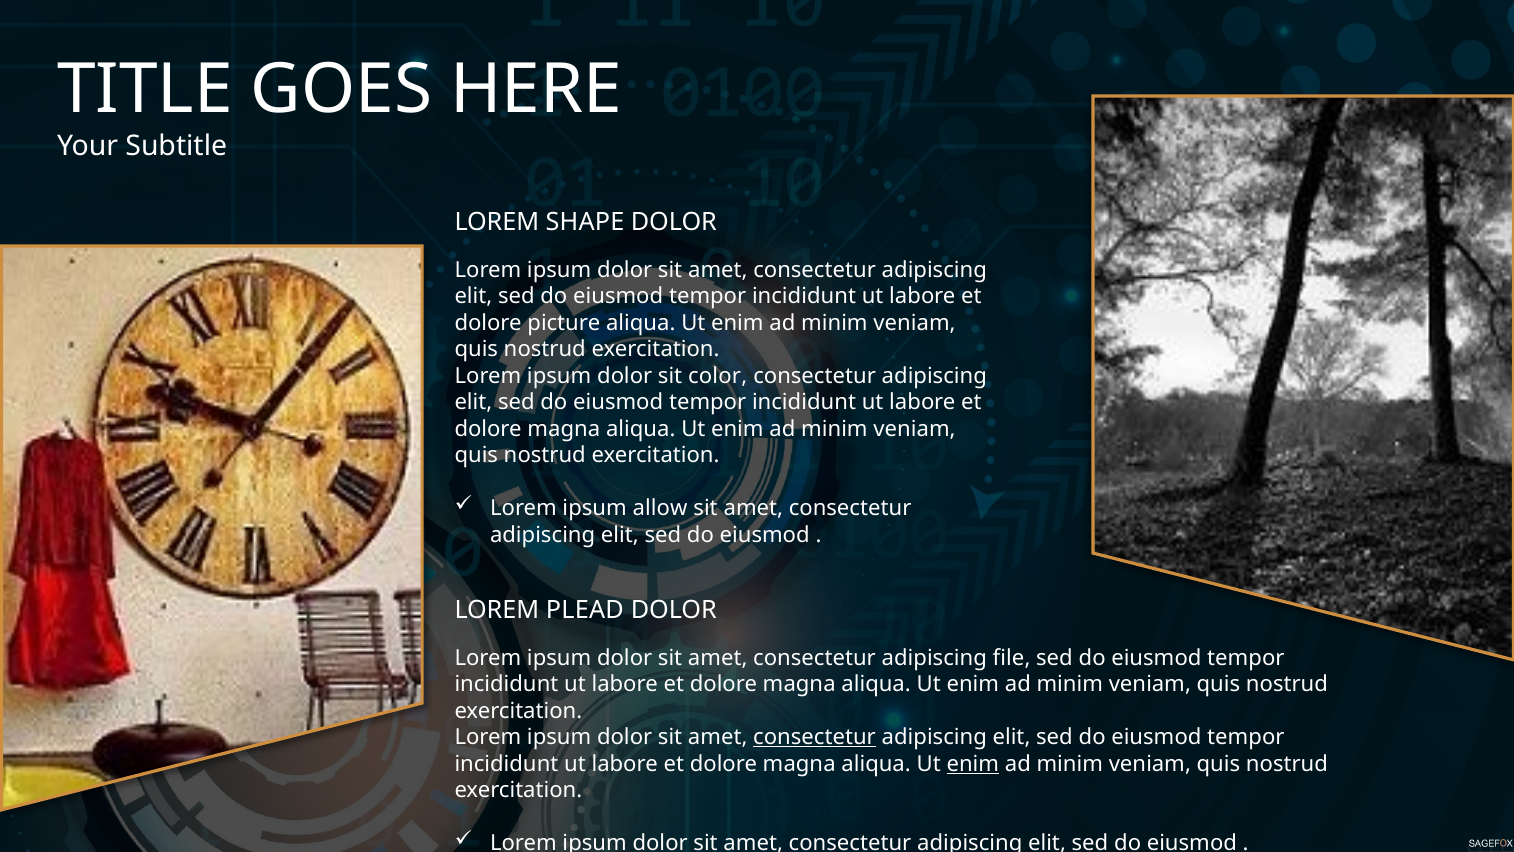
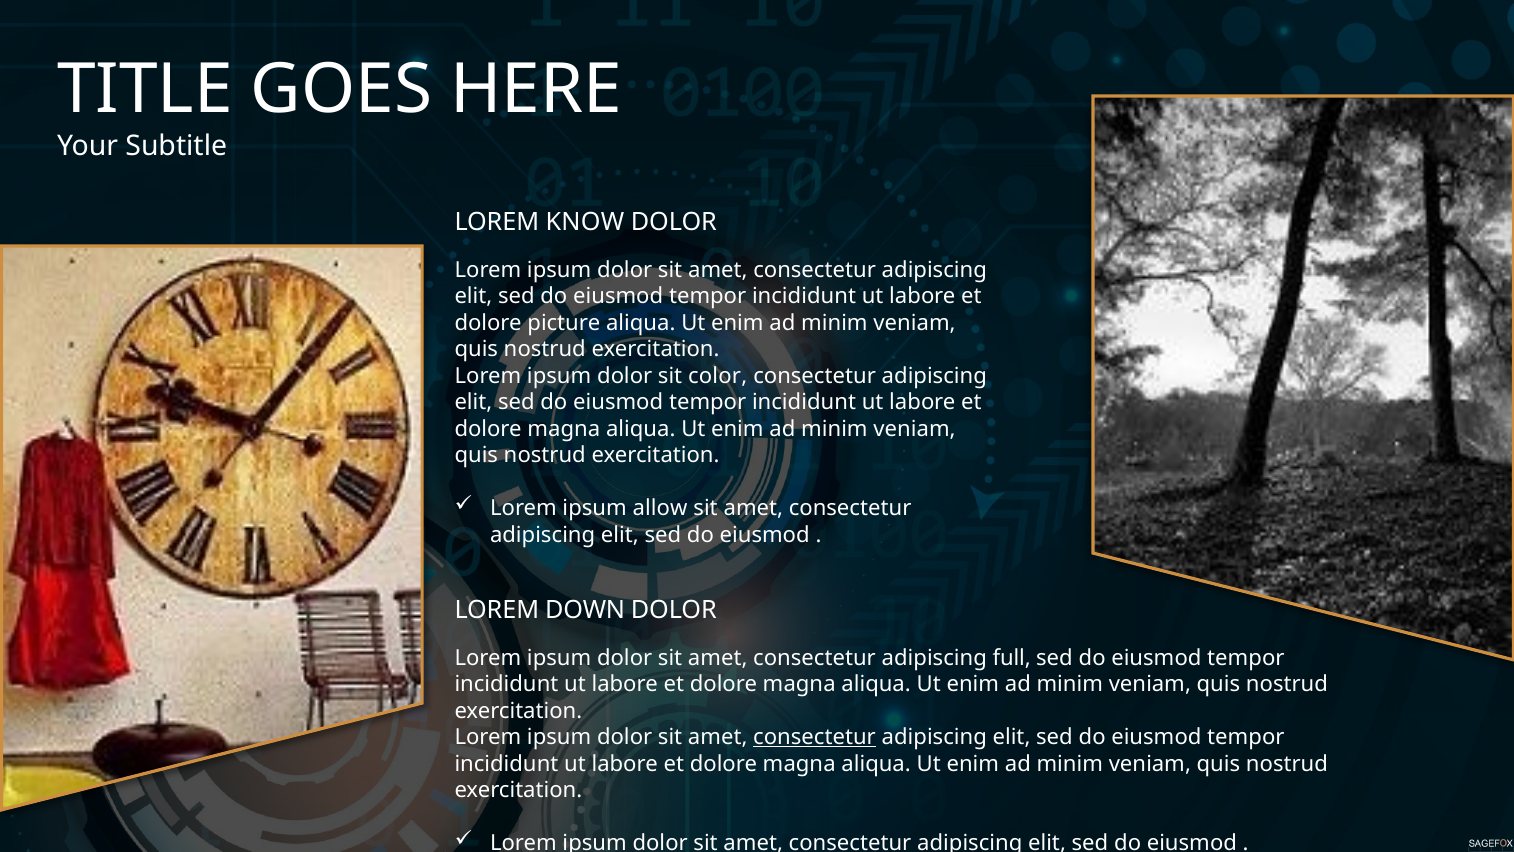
SHAPE: SHAPE -> KNOW (585, 223)
PLEAD: PLEAD -> DOWN (585, 610)
file: file -> full (1012, 657)
enim underline: present -> none (973, 764)
